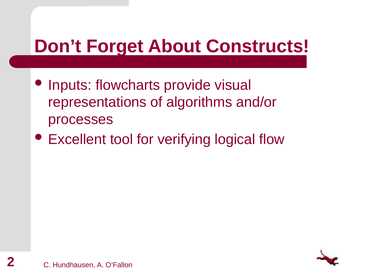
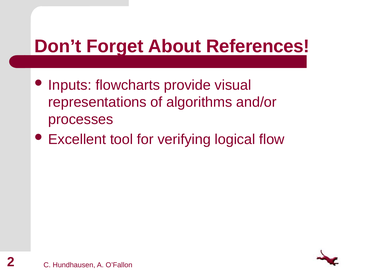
Constructs: Constructs -> References (258, 46)
